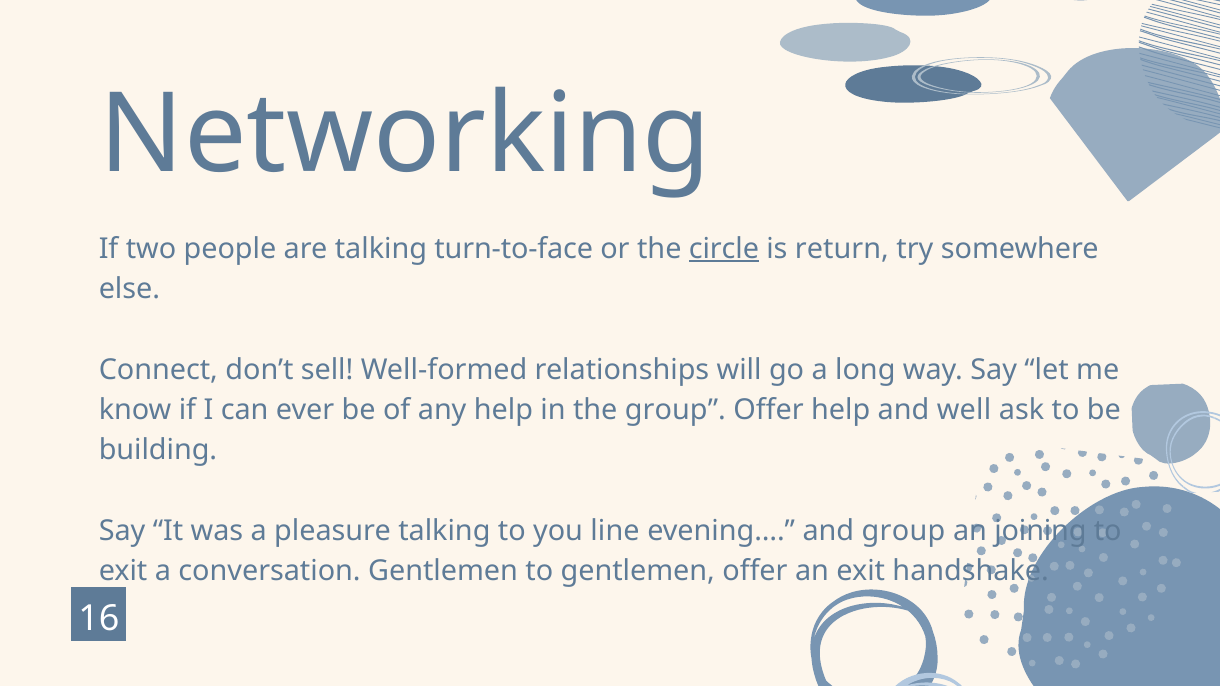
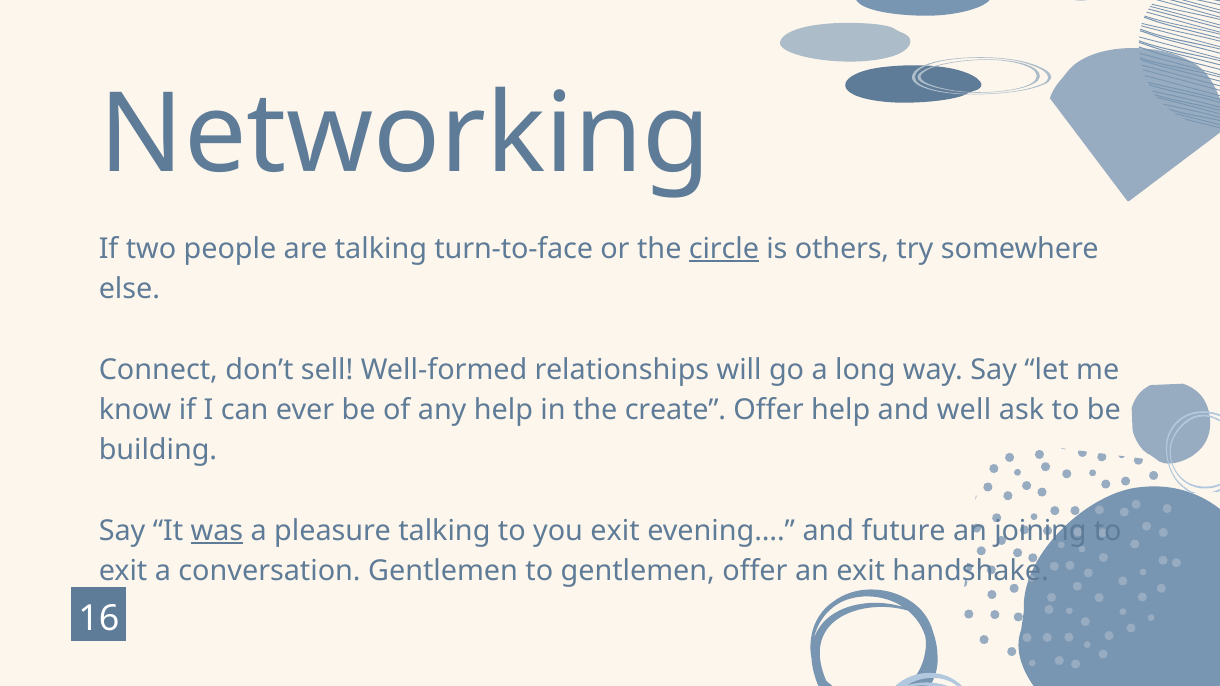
return: return -> others (842, 249)
the group: group -> create (676, 410)
was underline: none -> present (217, 531)
you line: line -> exit (615, 531)
and group: group -> future (904, 531)
